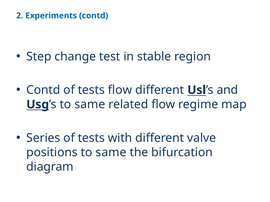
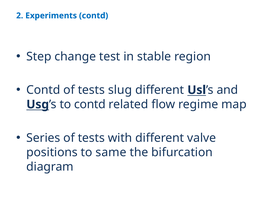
tests flow: flow -> slug (120, 90)
same: same -> contd (90, 105)
